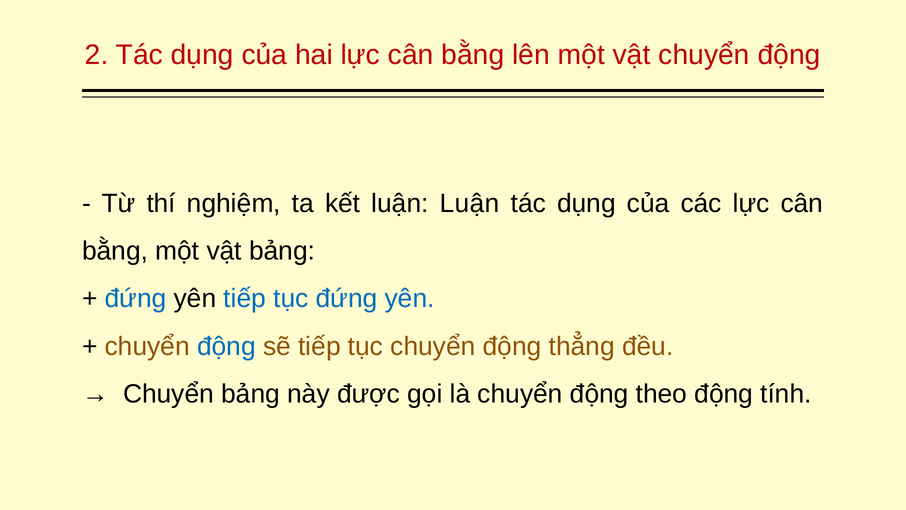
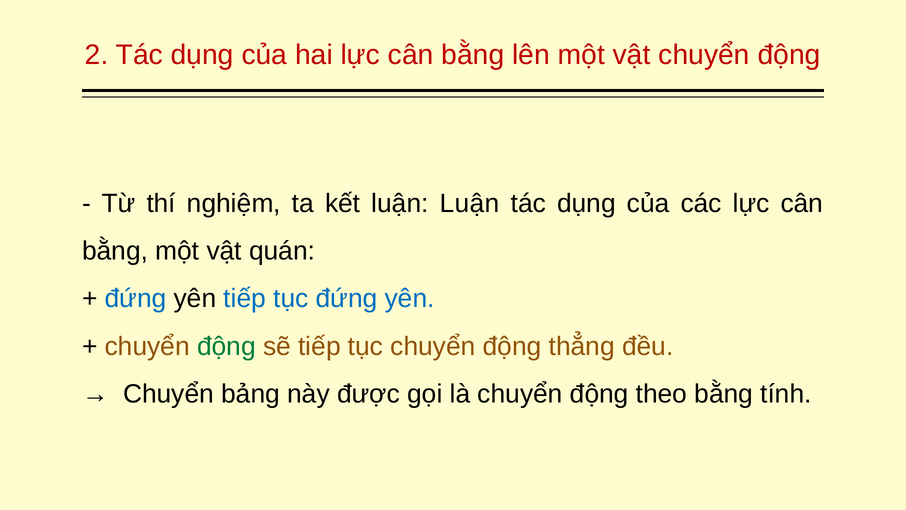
vật bảng: bảng -> quán (282, 251)
động colour: blue -> green (226, 346)
theo động: động -> bằng (724, 394)
